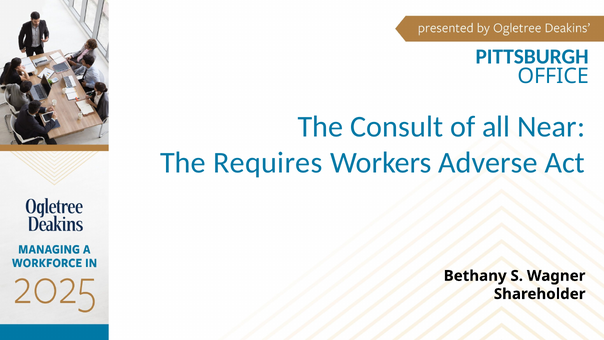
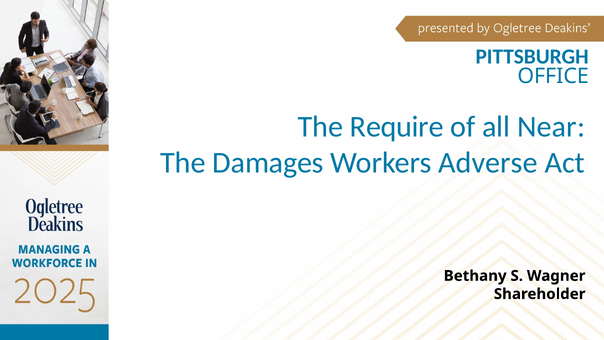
Consult: Consult -> Require (397, 126)
Requires: Requires -> Damages (268, 163)
